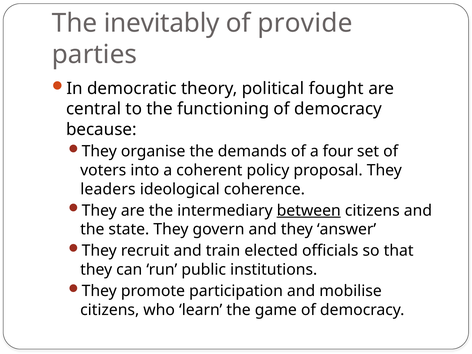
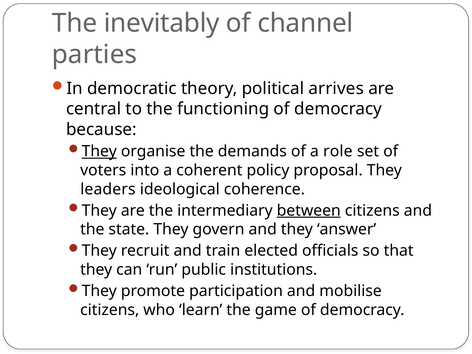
provide: provide -> channel (305, 23)
fought: fought -> arrives (336, 89)
They underline: none -> present (99, 151)
four: four -> role (338, 151)
